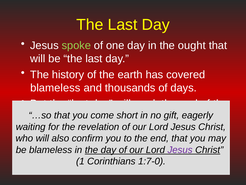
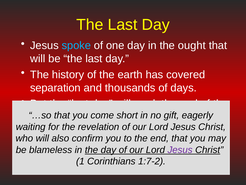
spoke colour: light green -> light blue (76, 45)
blameless: blameless -> separation (55, 88)
1:7-0: 1:7-0 -> 1:7-2 (152, 161)
